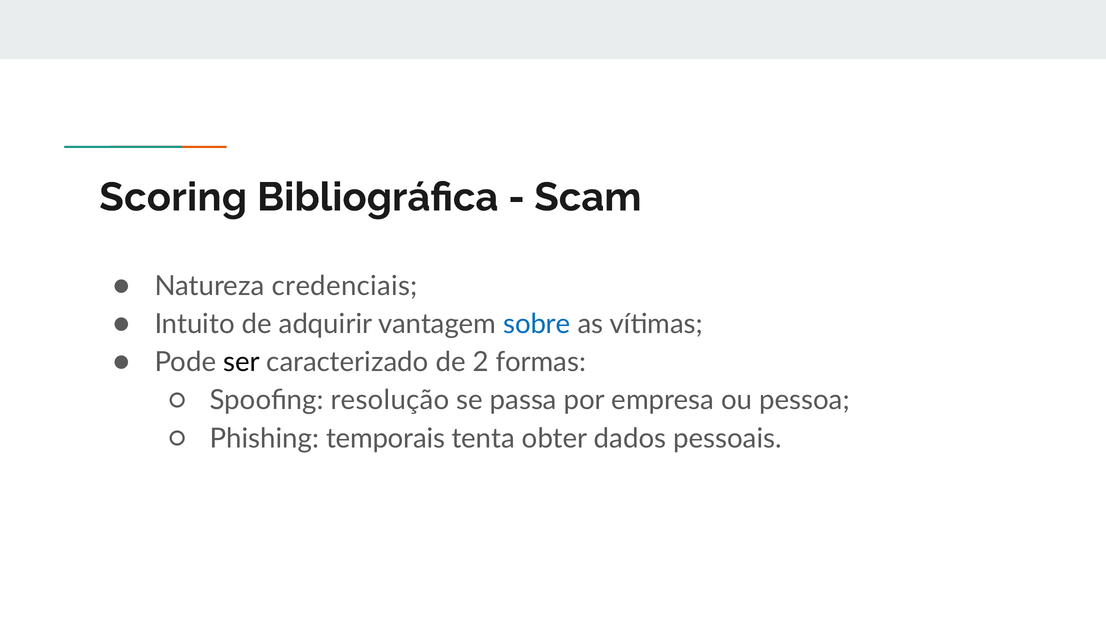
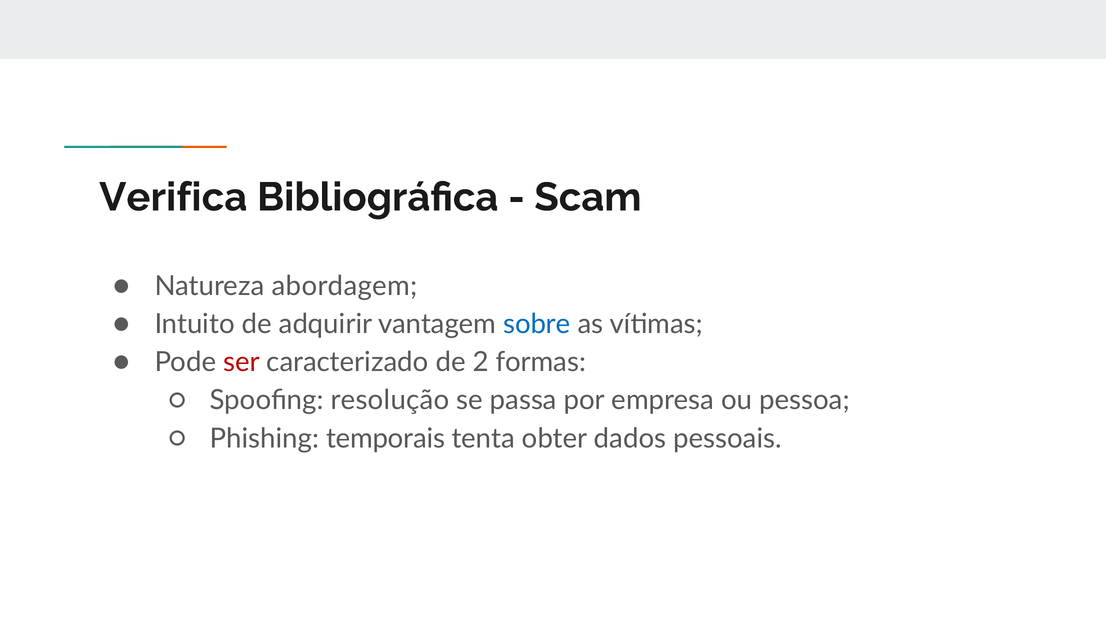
Scoring: Scoring -> Verifica (173, 197)
credenciais: credenciais -> abordagem (345, 286)
ser colour: black -> red (241, 362)
